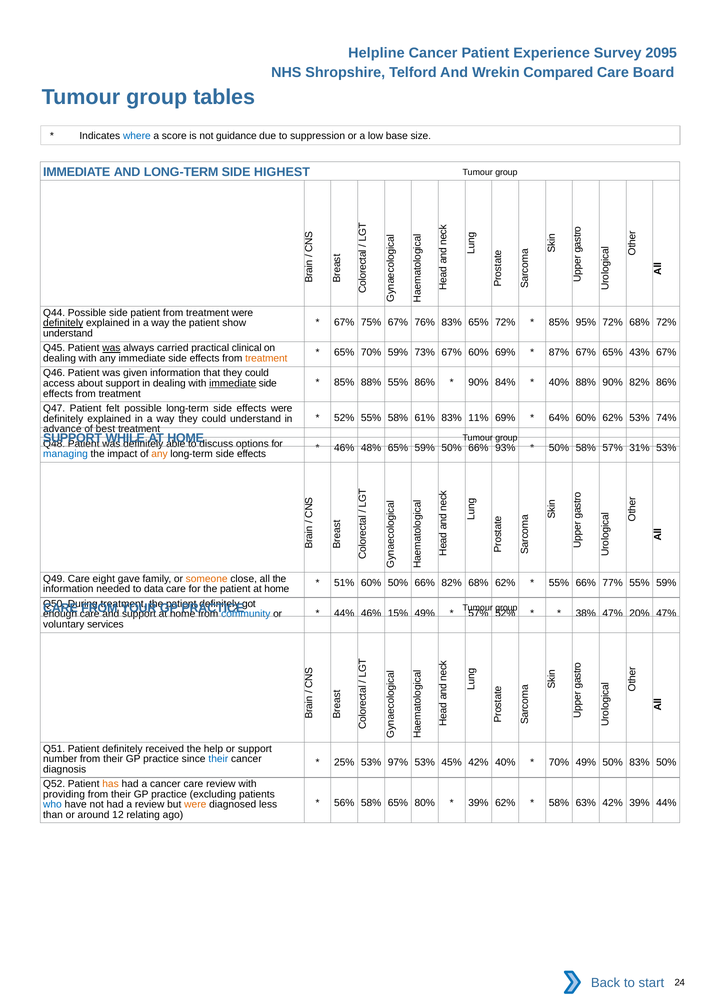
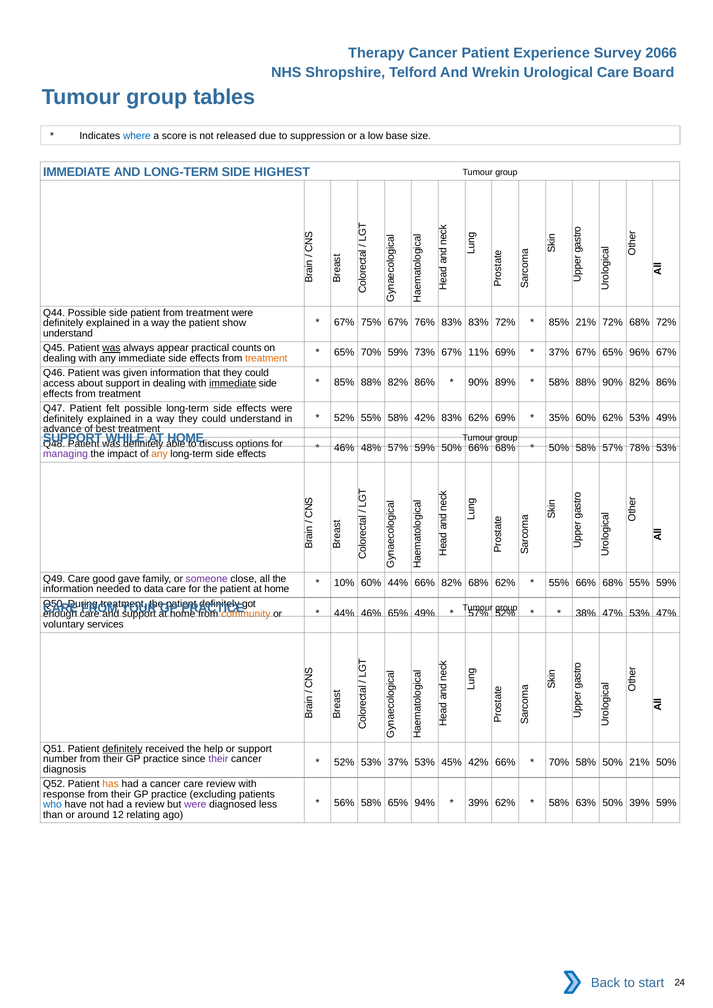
Helpline: Helpline -> Therapy (376, 53)
2095: 2095 -> 2066 (661, 53)
Compared: Compared -> Urological (558, 73)
guidance: guidance -> released (236, 136)
83% 65%: 65% -> 83% (478, 323)
85% 95%: 95% -> 21% (586, 323)
definitely underline: present -> none (63, 323)
carried: carried -> appear (173, 348)
clinical: clinical -> counts (247, 348)
67% 60%: 60% -> 11% (478, 353)
87%: 87% -> 37% (559, 353)
43%: 43% -> 96% (639, 353)
88% 55%: 55% -> 82% (398, 383)
84%: 84% -> 89% (505, 383)
40%: 40% -> 58% (559, 383)
58% 61%: 61% -> 42% (425, 418)
83% 11%: 11% -> 62% (478, 418)
64%: 64% -> 35% (559, 418)
53% 74%: 74% -> 49% (666, 418)
48% 65%: 65% -> 57% (398, 448)
50% 66% 93%: 93% -> 68% (505, 448)
31%: 31% -> 78% (639, 448)
managing colour: blue -> purple (65, 454)
eight: eight -> good (104, 579)
someone colour: orange -> purple (207, 579)
51%: 51% -> 10% (344, 584)
60% 50%: 50% -> 44% (398, 584)
55% 66% 77%: 77% -> 68% (613, 584)
46% 15%: 15% -> 65% (398, 614)
47% 20%: 20% -> 53% (639, 614)
community colour: blue -> orange (246, 615)
definitely underline: none -> present (122, 750)
their colour: blue -> purple (218, 760)
25%: 25% -> 52% (344, 763)
53% 97%: 97% -> 37% (398, 763)
42% 40%: 40% -> 66% (505, 763)
70% 49%: 49% -> 58% (586, 763)
50% 83%: 83% -> 21% (639, 763)
providing: providing -> response (64, 795)
80%: 80% -> 94% (425, 804)
63% 42%: 42% -> 50% (613, 804)
39% 44%: 44% -> 59% (666, 804)
were colour: orange -> purple (195, 805)
